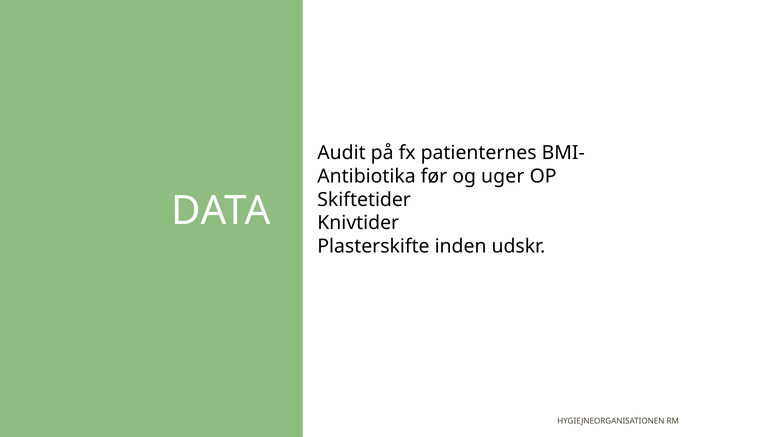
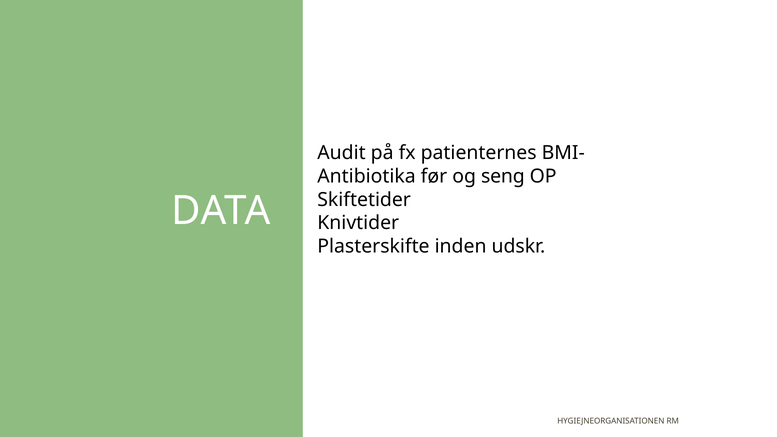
uger: uger -> seng (503, 176)
